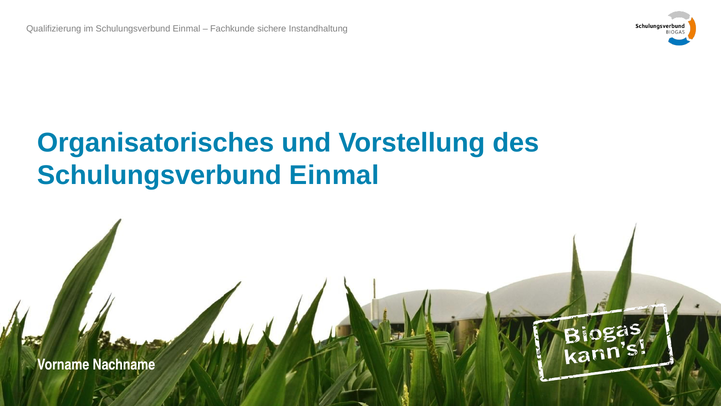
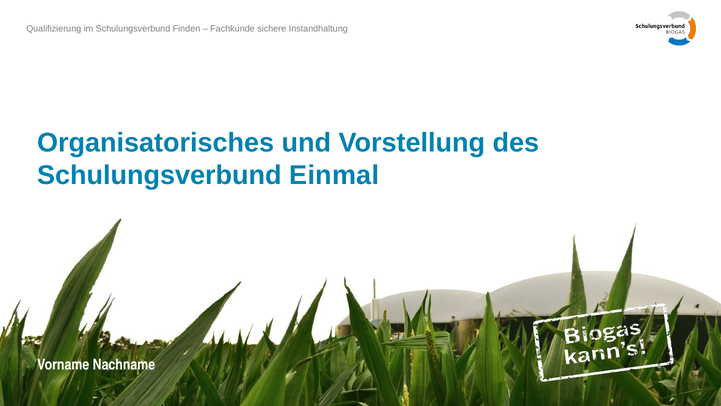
Einmal: Einmal -> Finden (187, 29)
